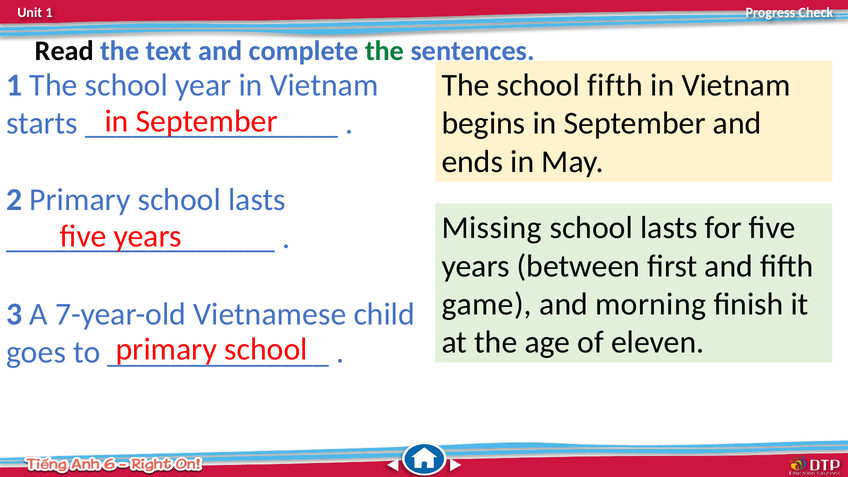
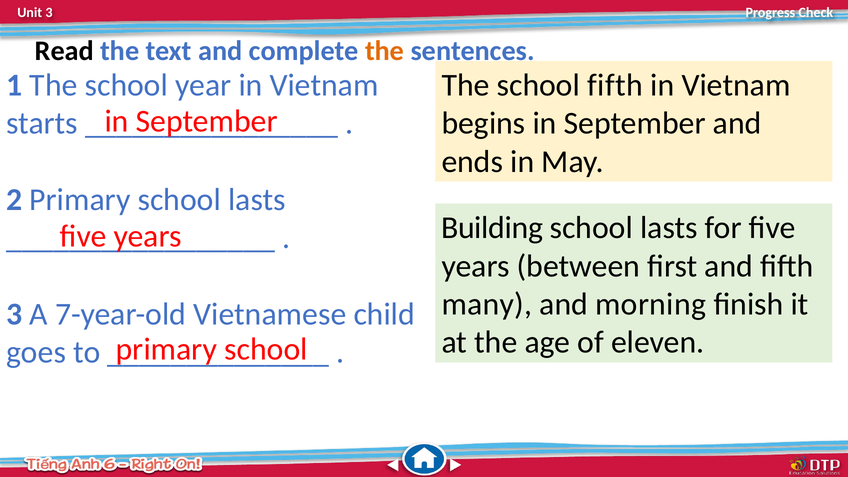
1: 1 -> 3 (49, 13)
the colour: green -> orange (385, 51)
Missing: Missing -> Building (492, 228)
game: game -> many (487, 304)
